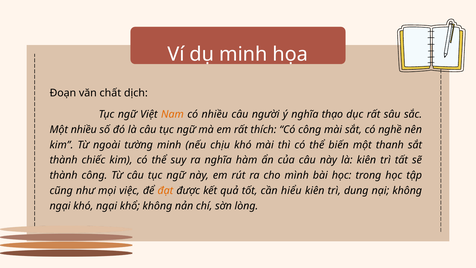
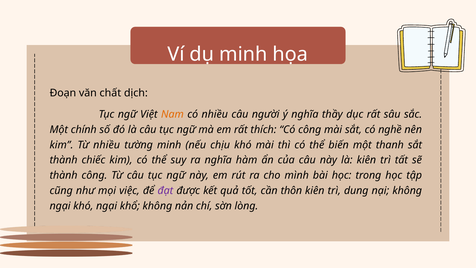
thạo: thạo -> thầy (332, 114)
Một nhiều: nhiều -> chính (84, 129)
Từ ngoài: ngoài -> nhiều (107, 145)
đạt colour: orange -> purple (165, 190)
hiểu: hiểu -> thôn (291, 190)
